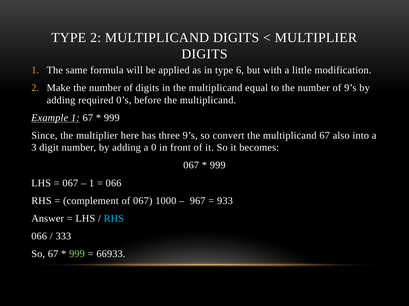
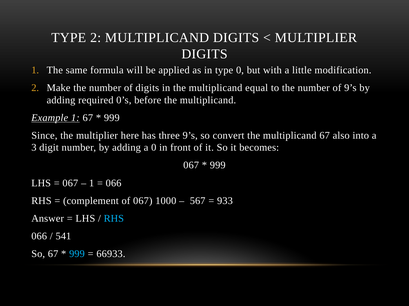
type 6: 6 -> 0 (240, 70)
967: 967 -> 567 (198, 201)
333: 333 -> 541 (63, 237)
999 colour: light green -> light blue (77, 254)
